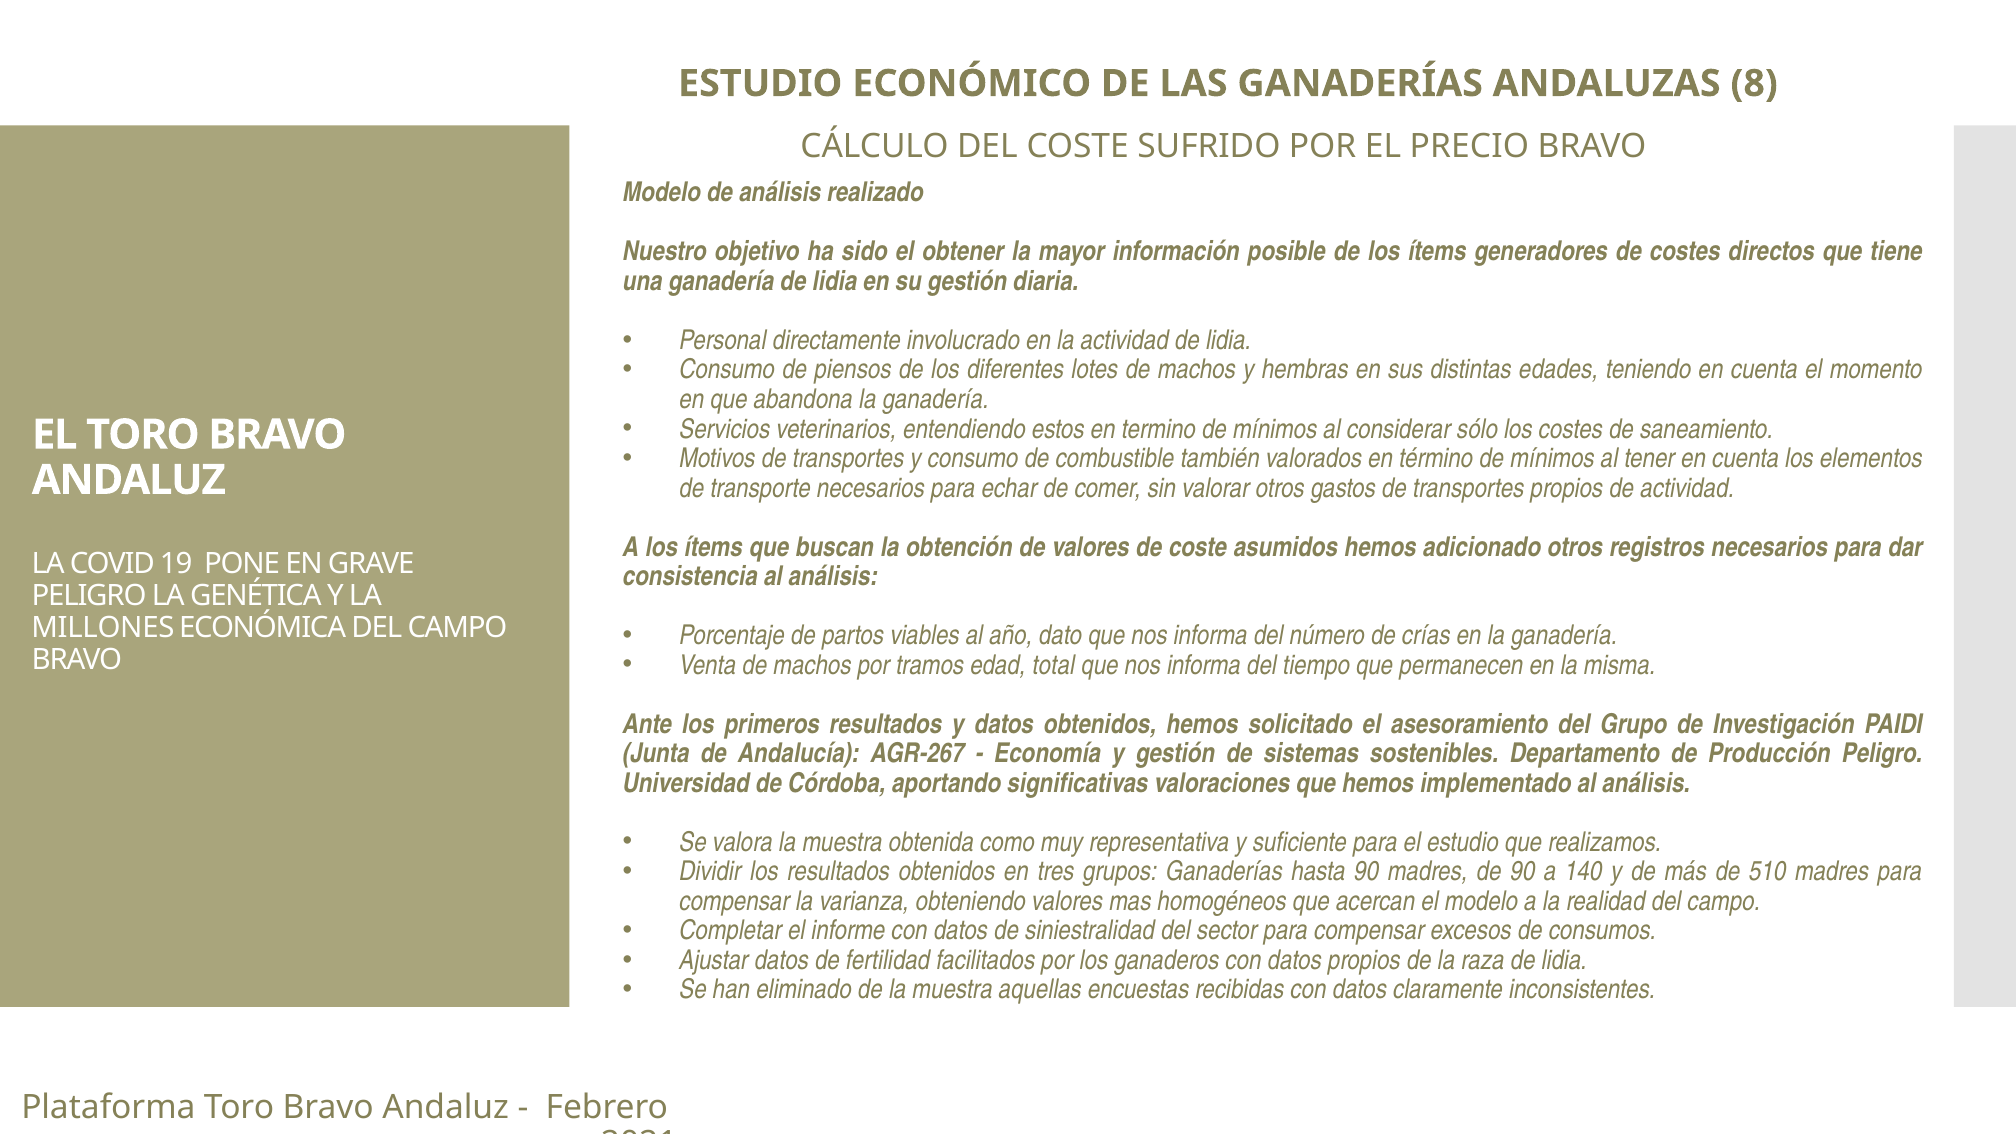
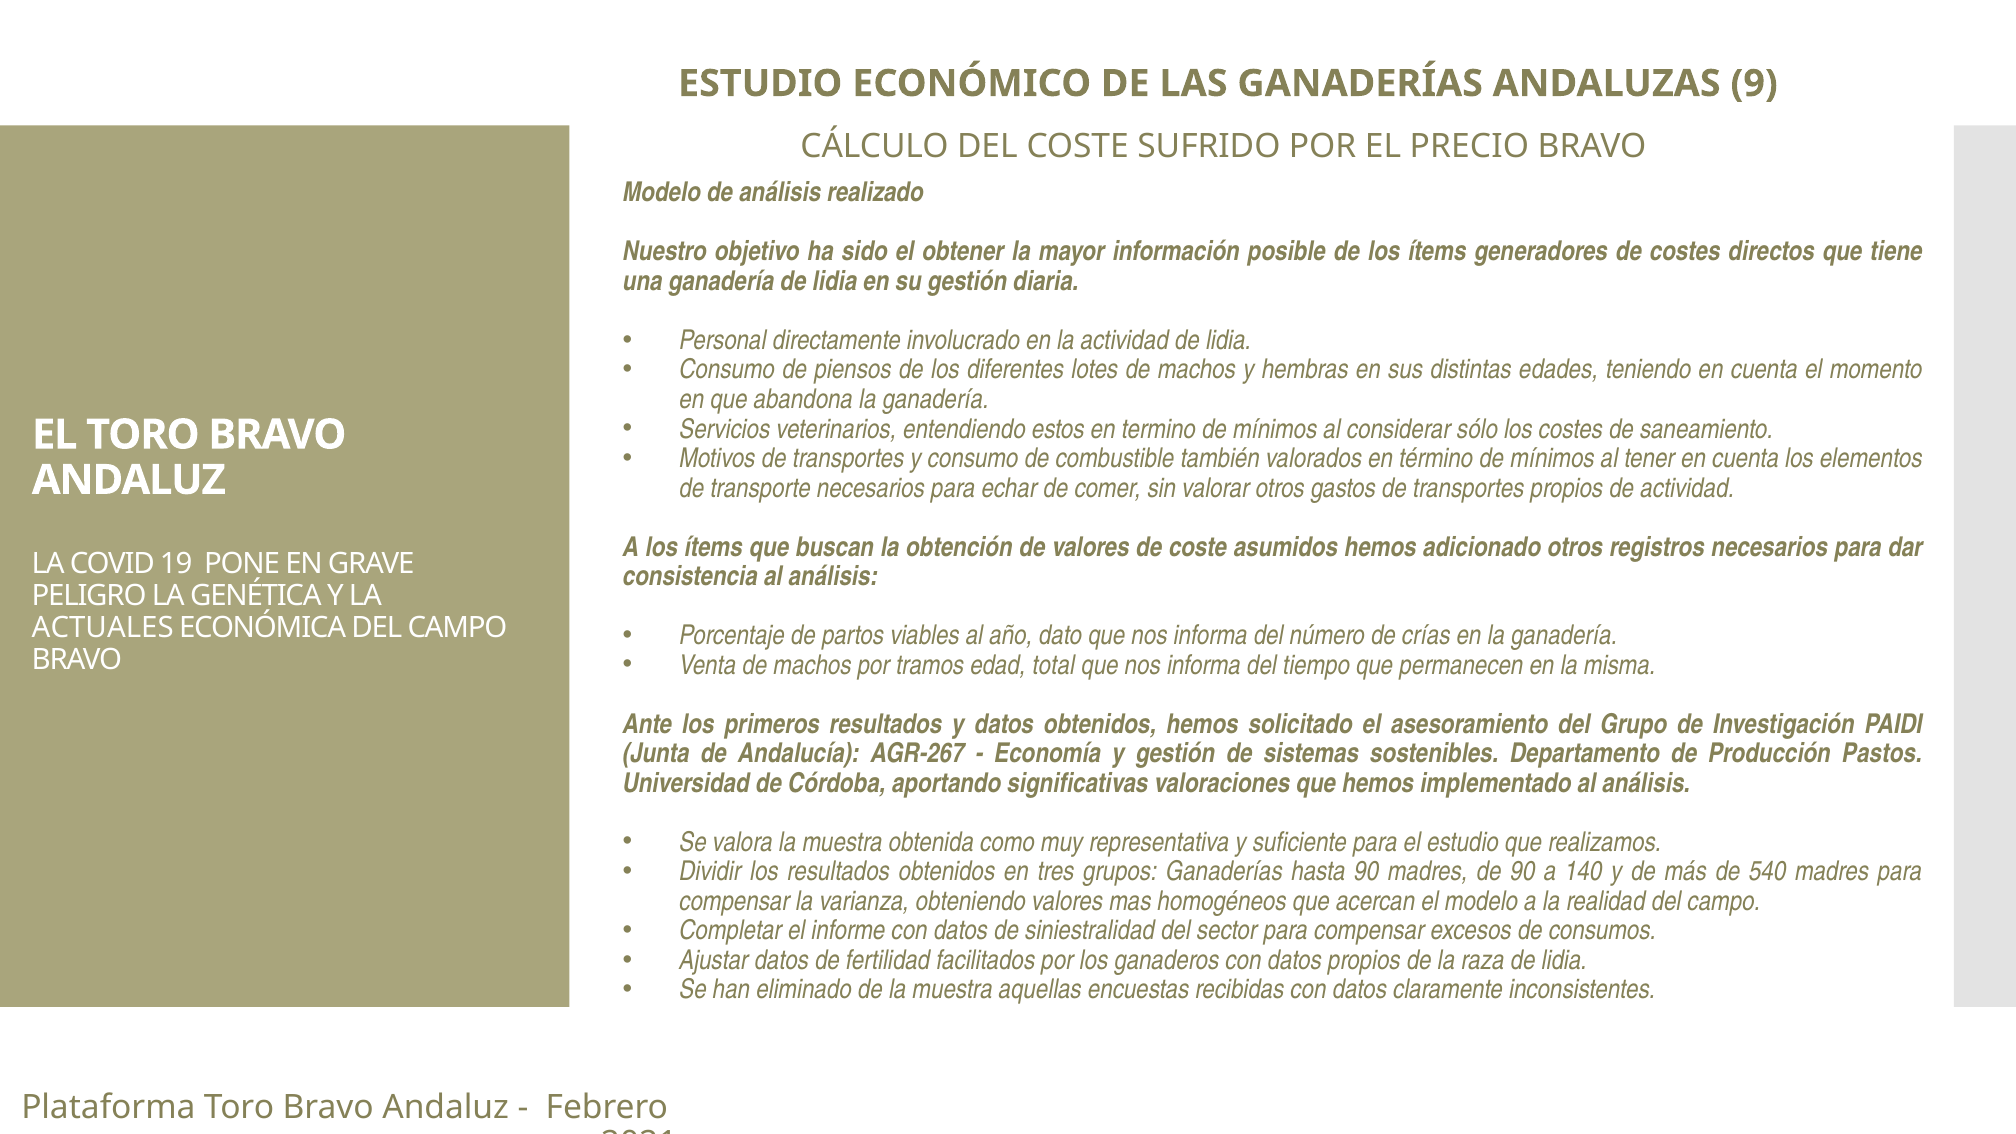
8: 8 -> 9 (1754, 84)
MILLONES: MILLONES -> ACTUALES (103, 628)
Producción Peligro: Peligro -> Pastos (1882, 754)
510: 510 -> 540 (1768, 872)
